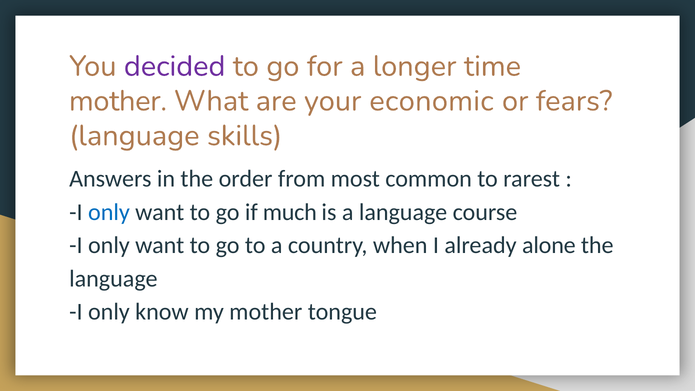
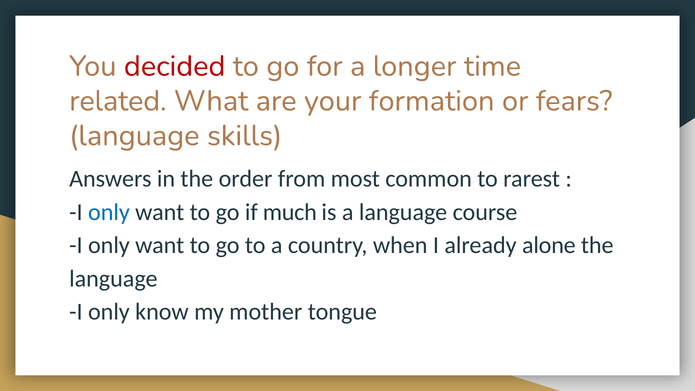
decided colour: purple -> red (175, 66)
mother: mother -> related (118, 101)
economic: economic -> formation (432, 101)
